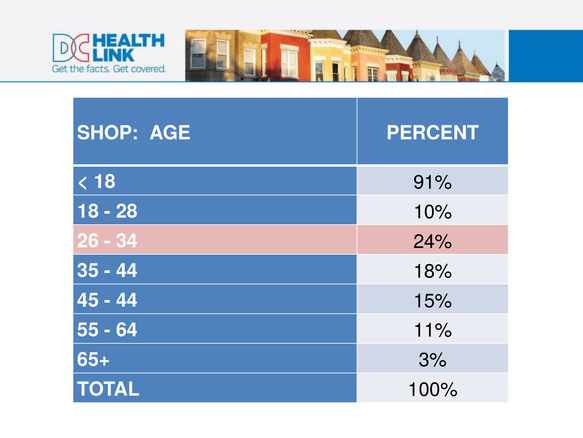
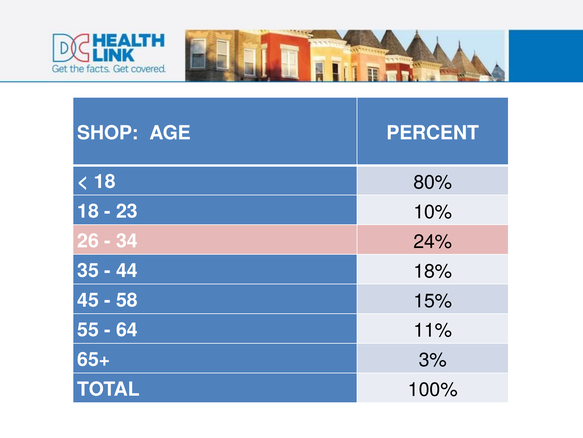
91%: 91% -> 80% (433, 182)
28: 28 -> 23 (127, 211)
44: 44 -> 58 (127, 300)
